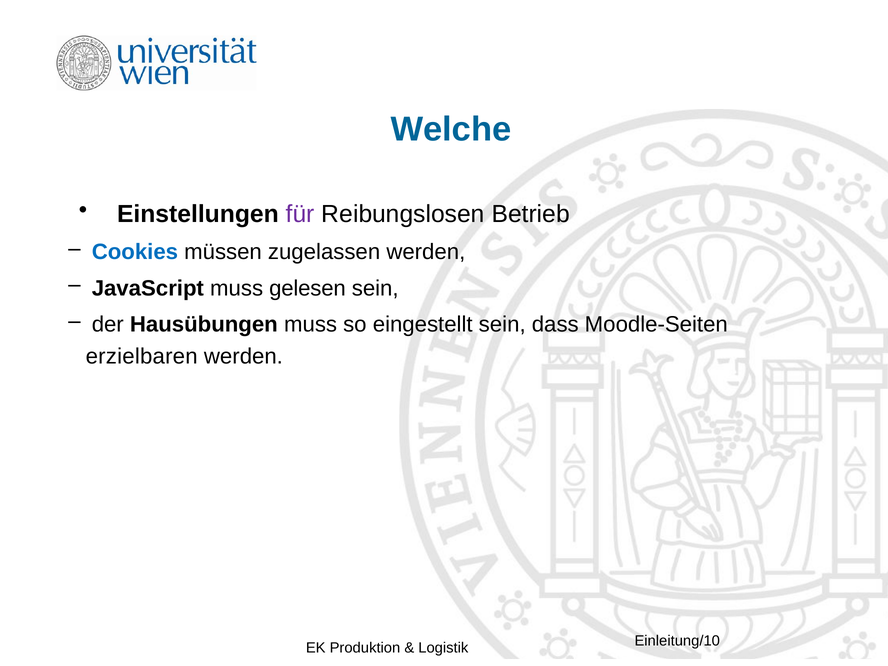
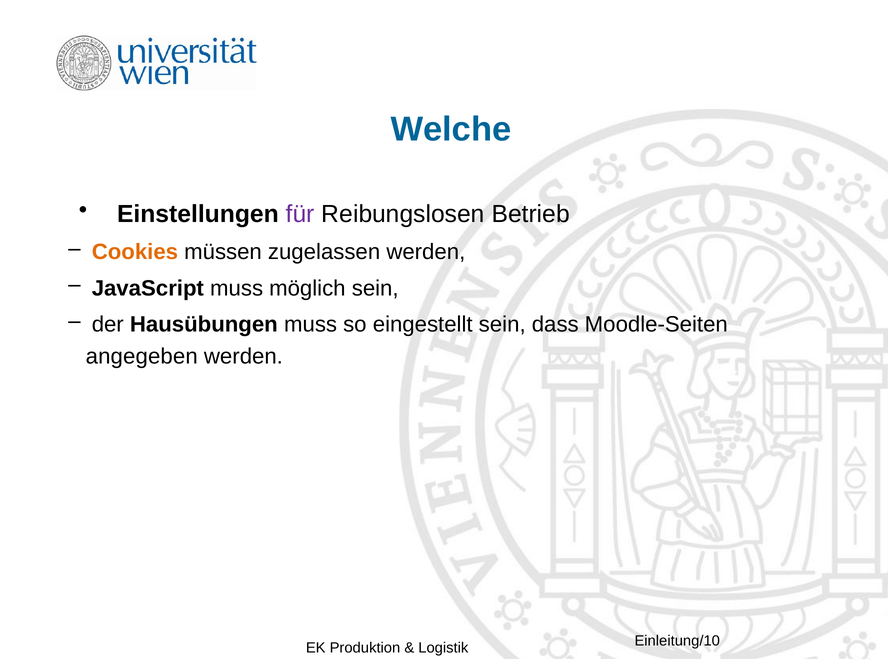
Cookies colour: blue -> orange (135, 252)
gelesen: gelesen -> möglich (307, 288)
erzielbaren: erzielbaren -> angegeben (142, 357)
